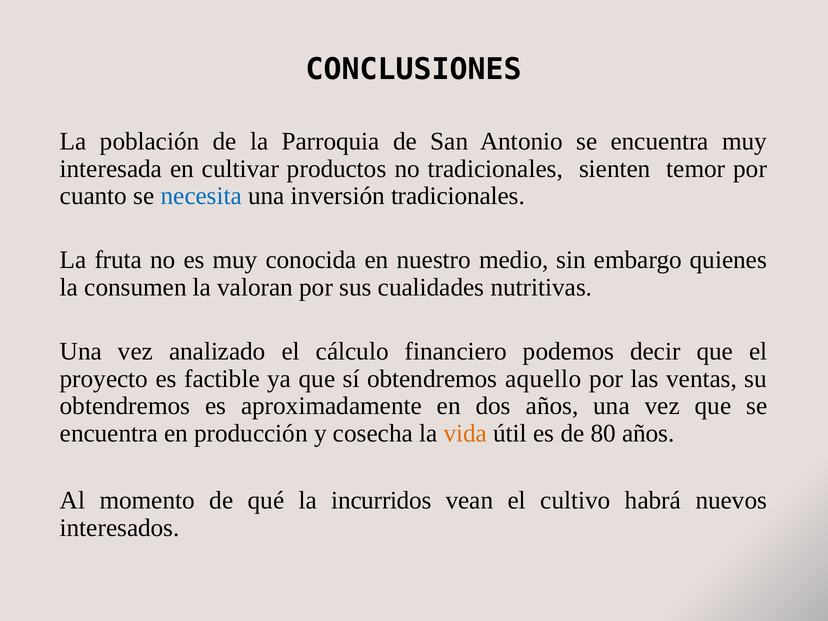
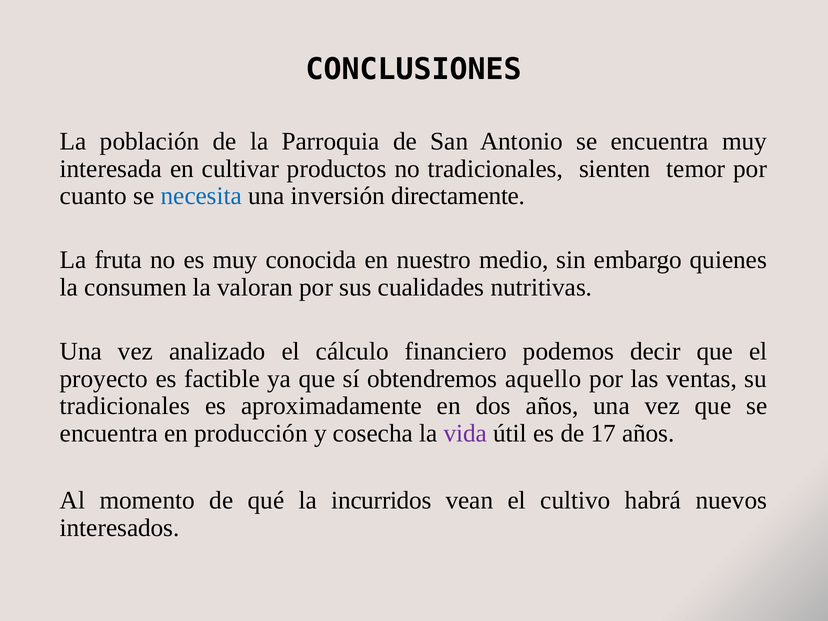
inversión tradicionales: tradicionales -> directamente (458, 196)
obtendremos: obtendremos -> tradicionales (125, 406)
vida colour: orange -> purple (465, 433)
80: 80 -> 17 (603, 433)
